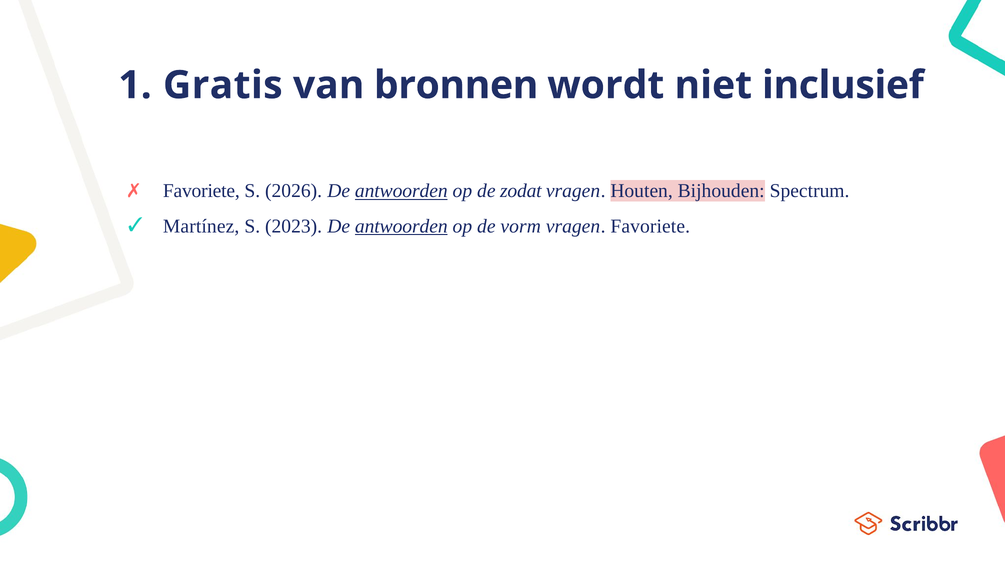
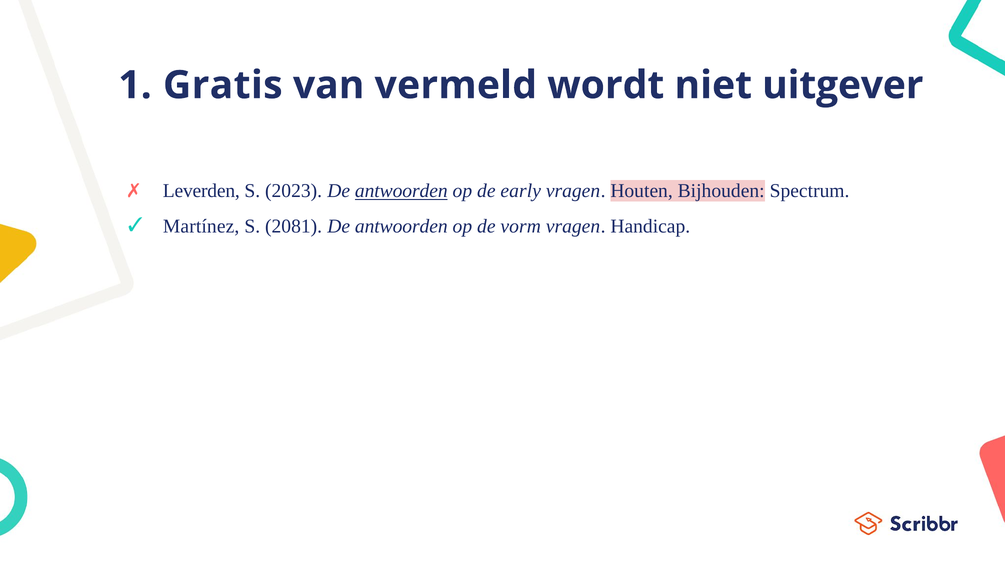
bronnen: bronnen -> vermeld (456, 85)
inclusief: inclusief -> uitgever (843, 85)
Favoriete: Favoriete -> Leverden (201, 191)
2026: 2026 -> 2023 (294, 191)
zodat: zodat -> early (521, 191)
2023: 2023 -> 2081 (294, 226)
antwoorden underline: present -> none (401, 226)
vragen Favoriete: Favoriete -> Handicap (650, 226)
